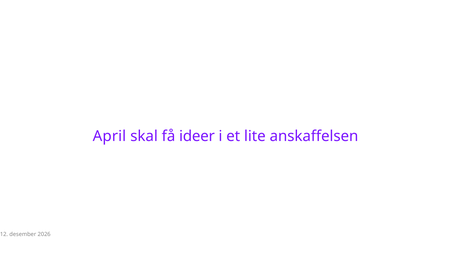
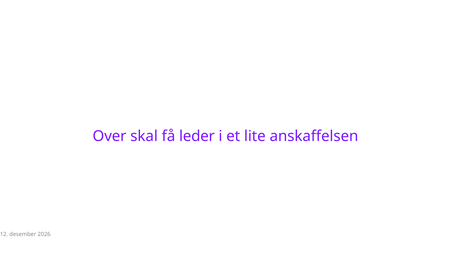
April: April -> Over (110, 136)
ideer: ideer -> leder (197, 136)
